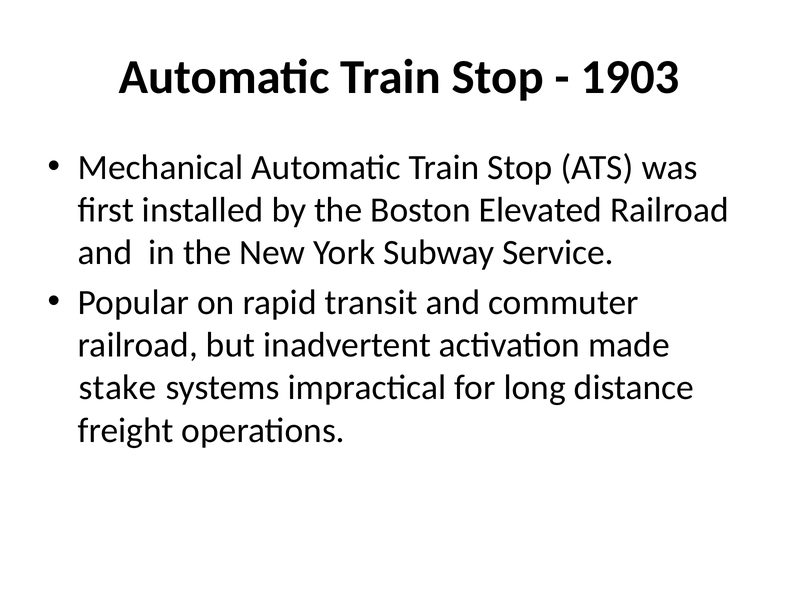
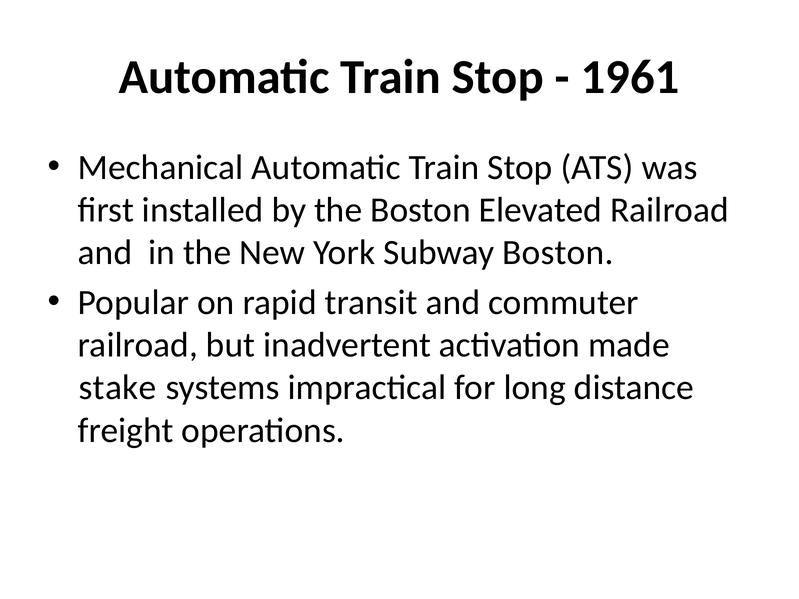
1903: 1903 -> 1961 (630, 77)
Subway Service: Service -> Boston (558, 253)
